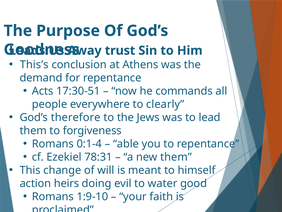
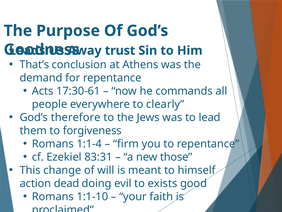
This’s: This’s -> That’s (34, 64)
17:30-51: 17:30-51 -> 17:30-61 (78, 91)
0:1-4: 0:1-4 -> 1:1-4 (89, 143)
able: able -> firm (126, 143)
78:31: 78:31 -> 83:31 (98, 157)
new them: them -> those (176, 157)
heirs: heirs -> dead (67, 183)
water: water -> exists (163, 183)
1:9-10: 1:9-10 -> 1:1-10 (92, 196)
